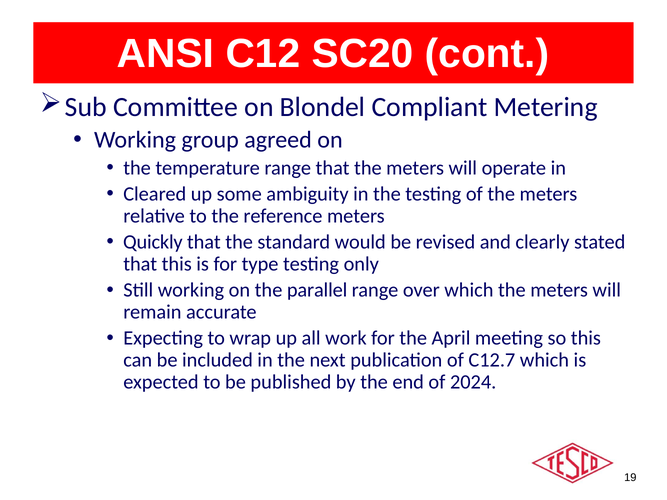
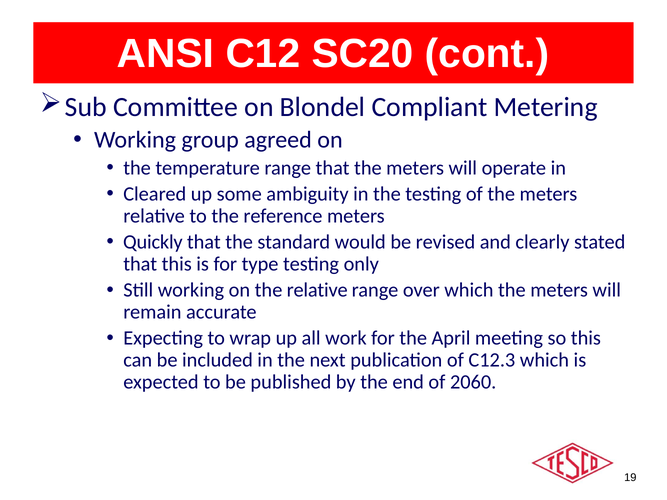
the parallel: parallel -> relative (317, 290)
C12.7: C12.7 -> C12.3 (492, 360)
2024: 2024 -> 2060 (473, 382)
